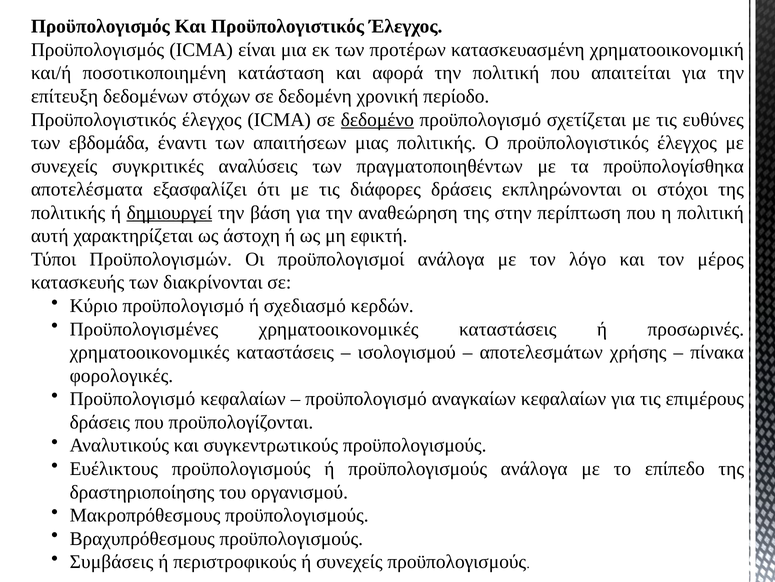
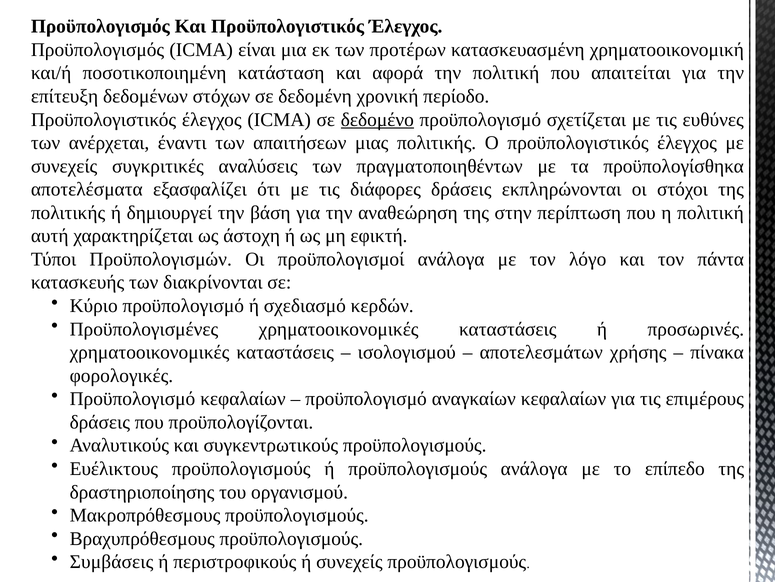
εβδομάδα: εβδομάδα -> ανέρχεται (109, 143)
δημιουργεί underline: present -> none (169, 212)
μέρος: μέρος -> πάντα (721, 259)
